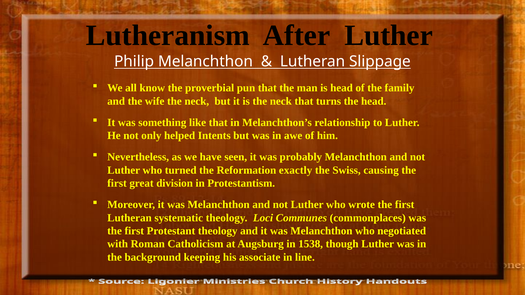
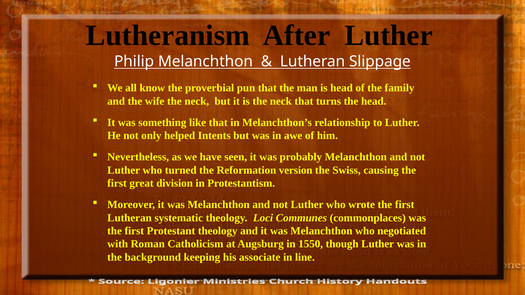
exactly: exactly -> version (296, 170)
1538: 1538 -> 1550 (311, 244)
